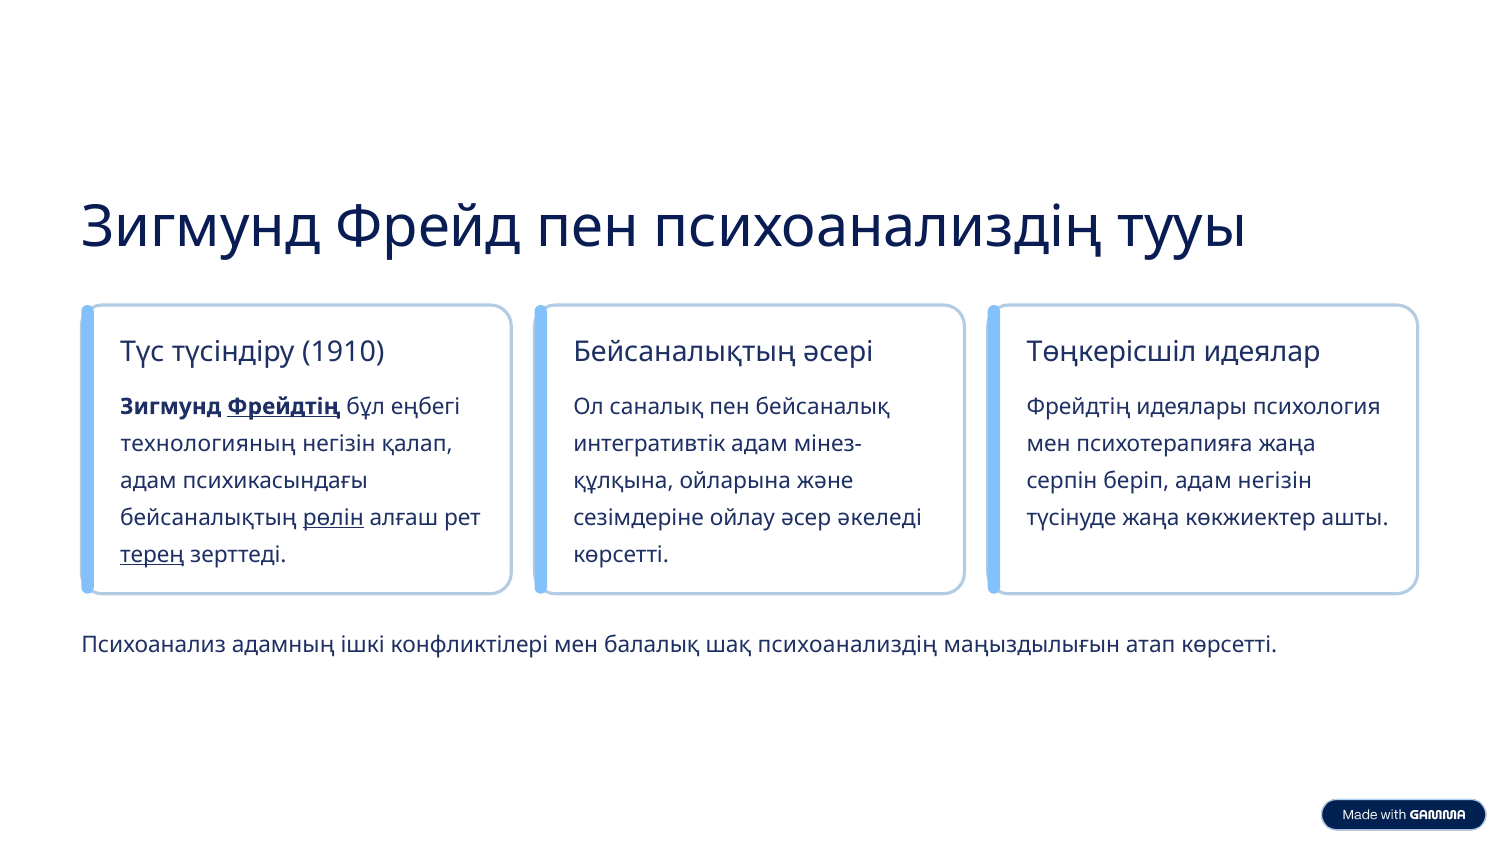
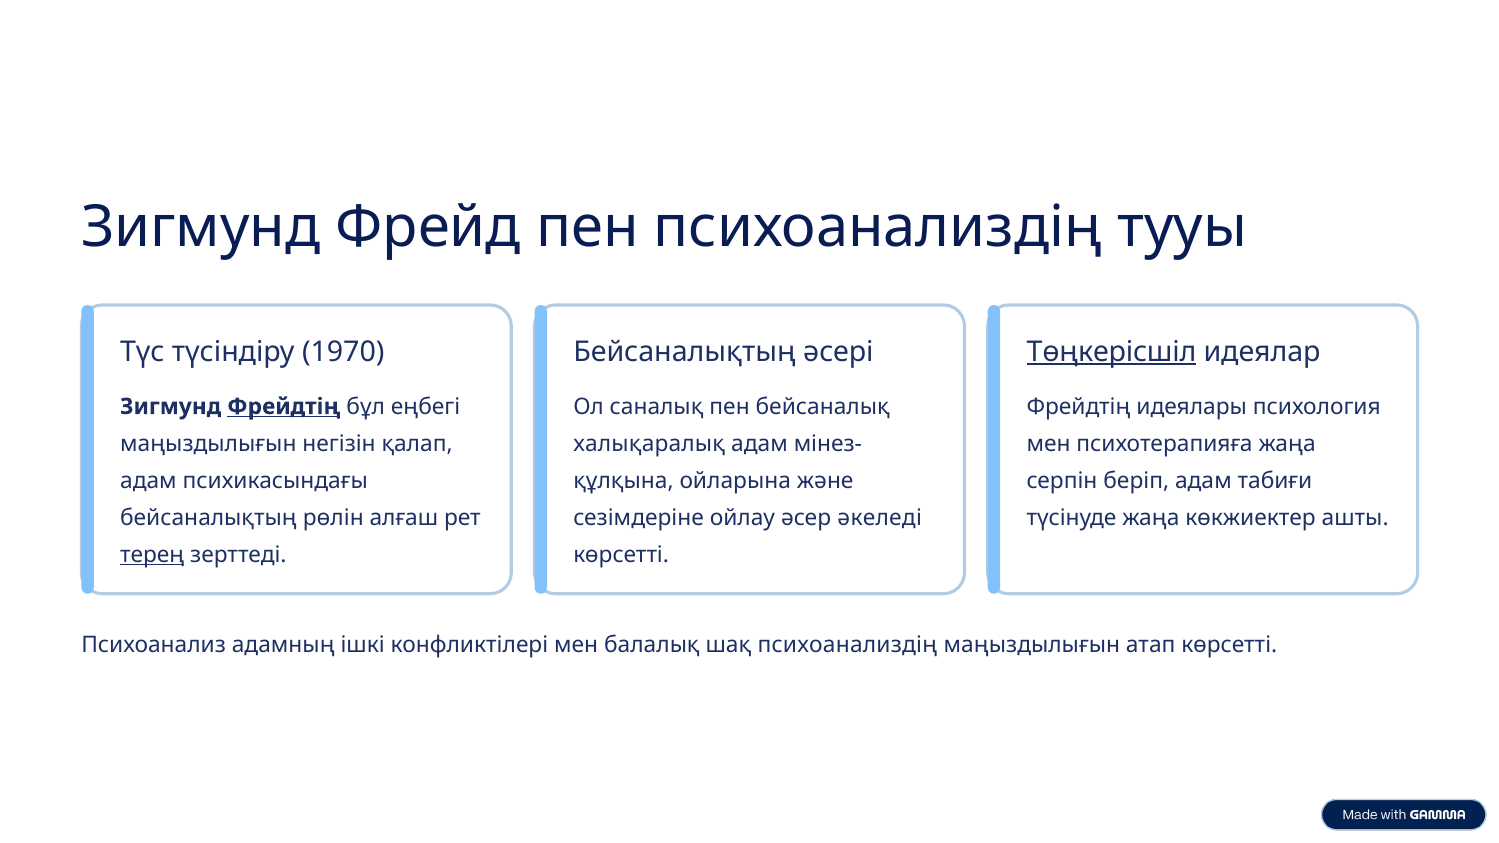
1910: 1910 -> 1970 (343, 352)
Төңкерісшіл underline: none -> present (1111, 352)
технологияның: технологияның -> маңыздылығын (208, 444)
интегративтік: интегративтік -> халықаралық (649, 444)
адам негізін: негізін -> табиғи (1275, 481)
рөлін underline: present -> none (333, 518)
